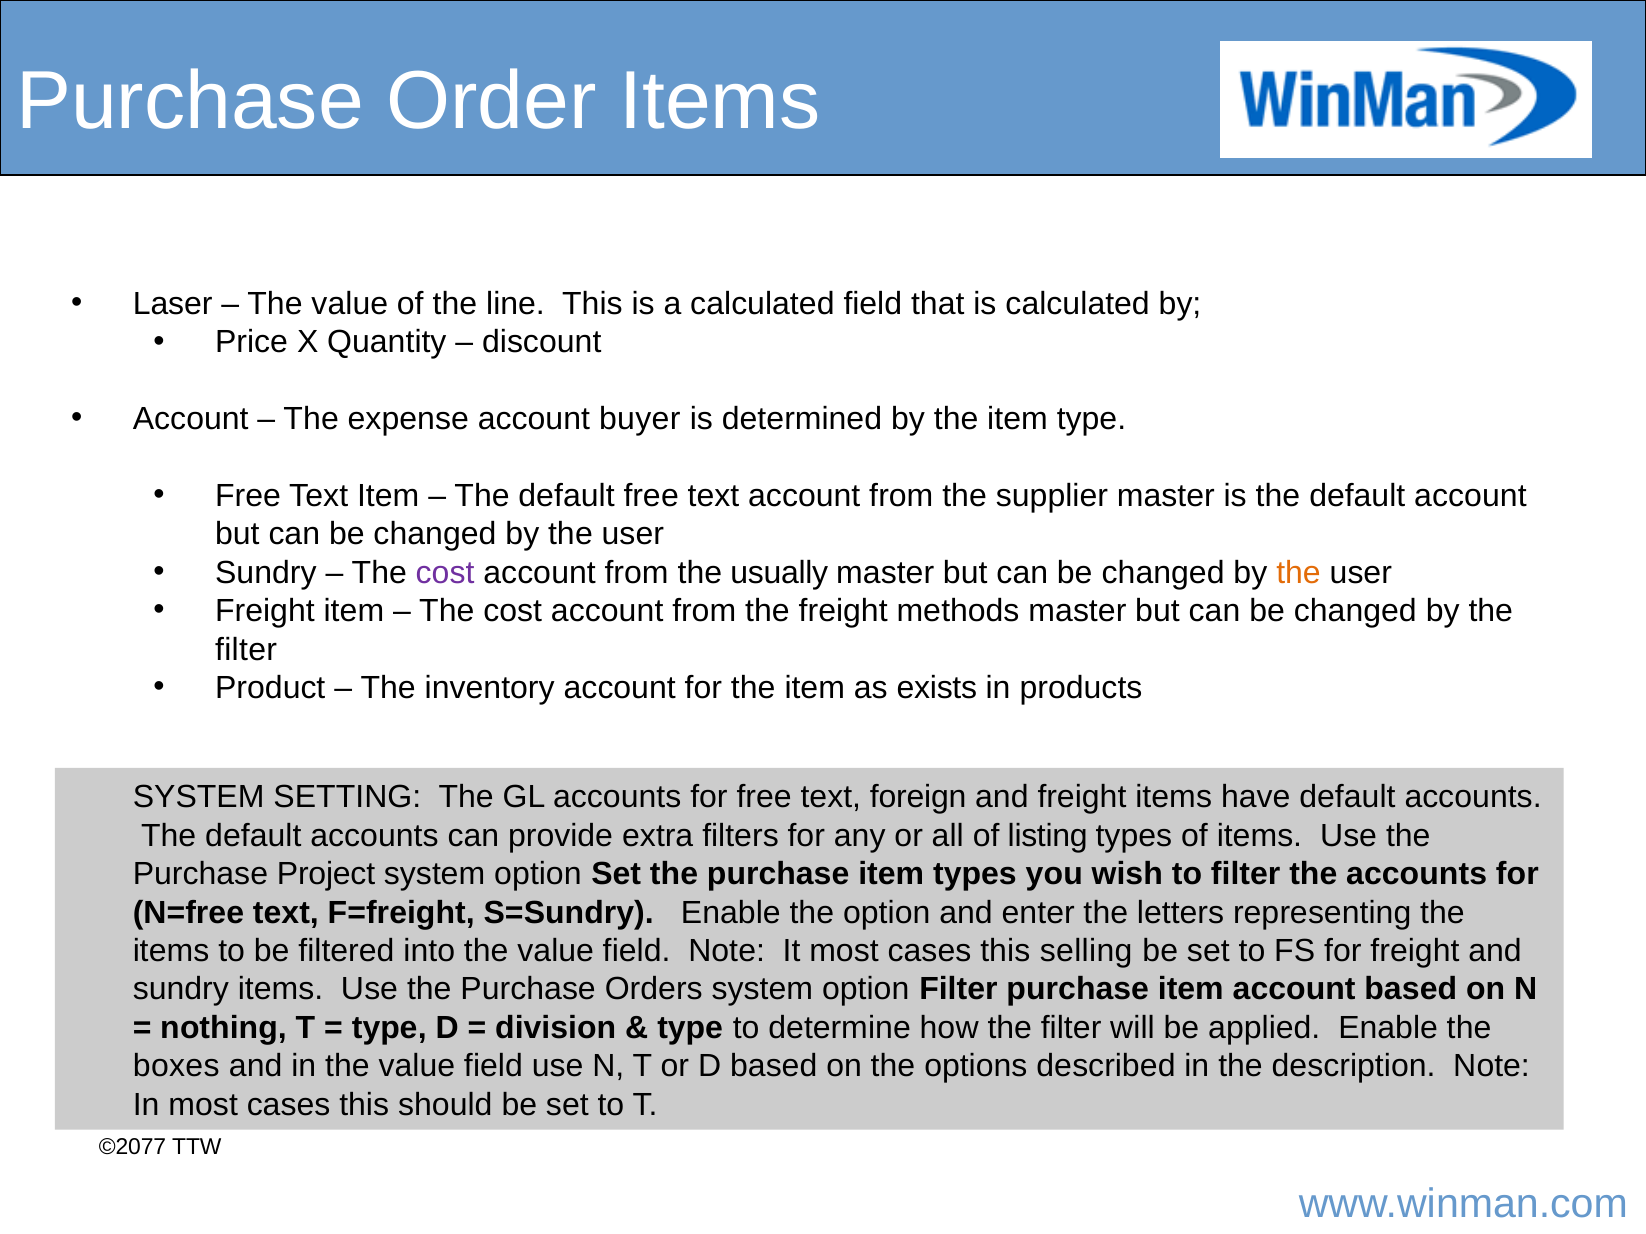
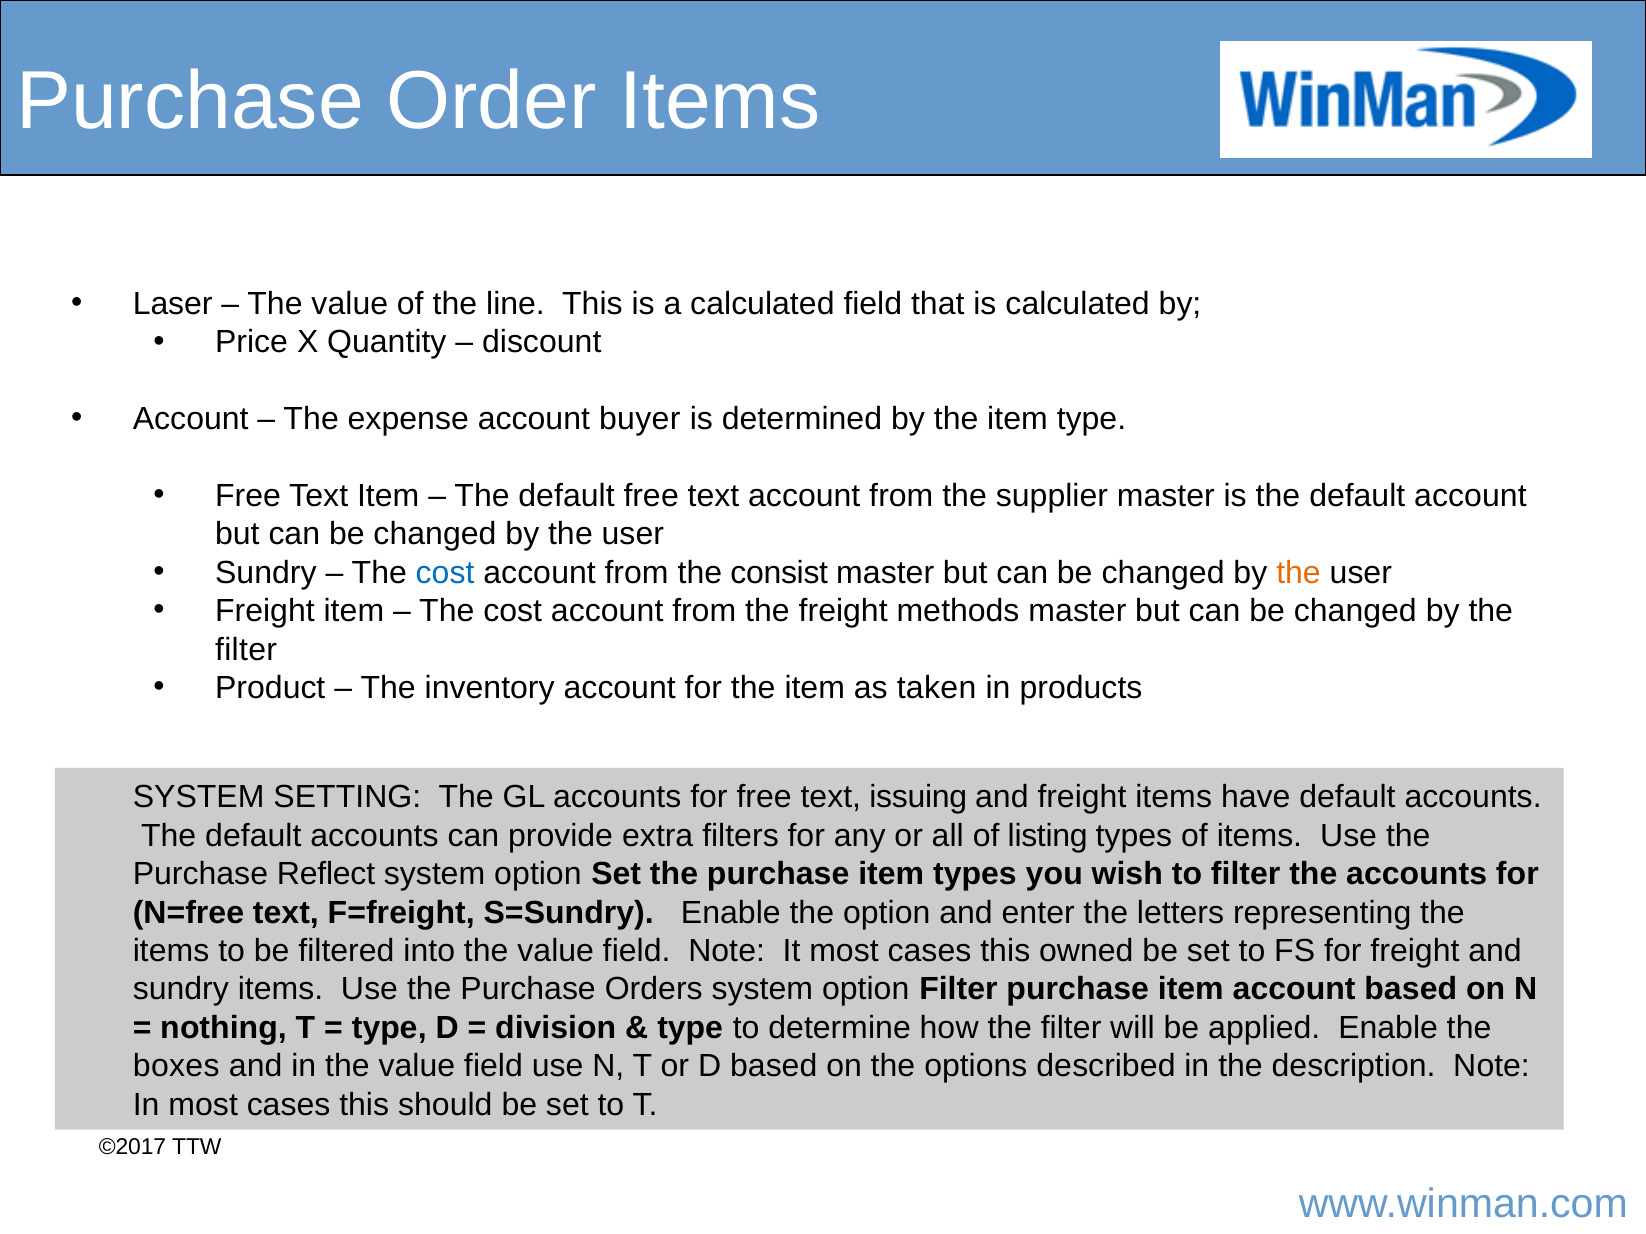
cost colour: purple -> blue (445, 573)
usually: usually -> consist (779, 573)
exists: exists -> taken (937, 688)
foreign: foreign -> issuing (918, 798)
Project: Project -> Reflect (326, 875)
selling: selling -> owned (1086, 951)
©2077: ©2077 -> ©2017 (132, 1148)
